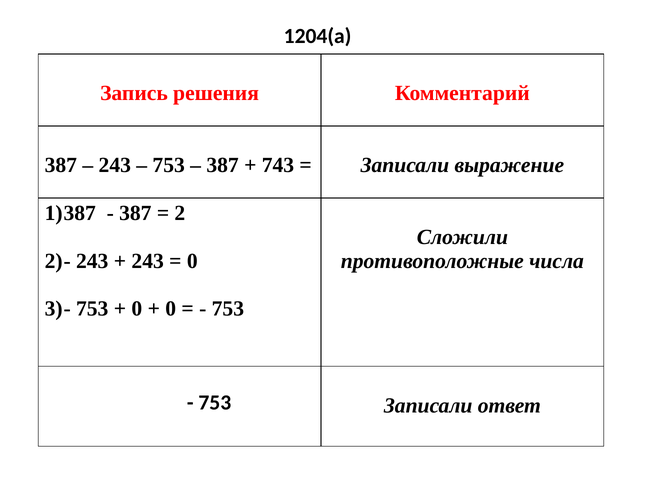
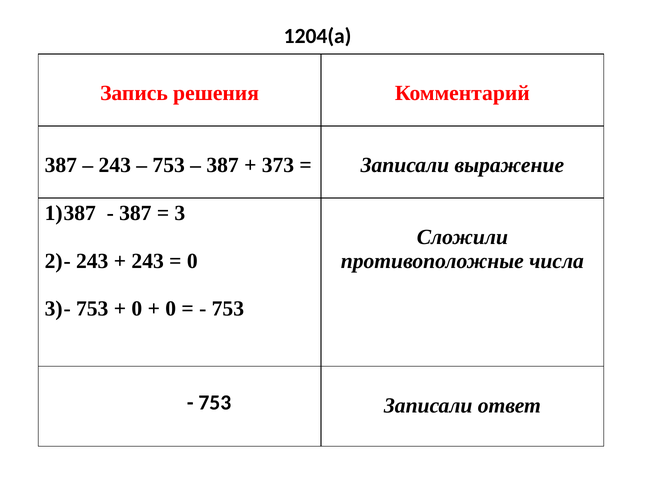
743: 743 -> 373 (278, 165)
2: 2 -> 3 (180, 213)
